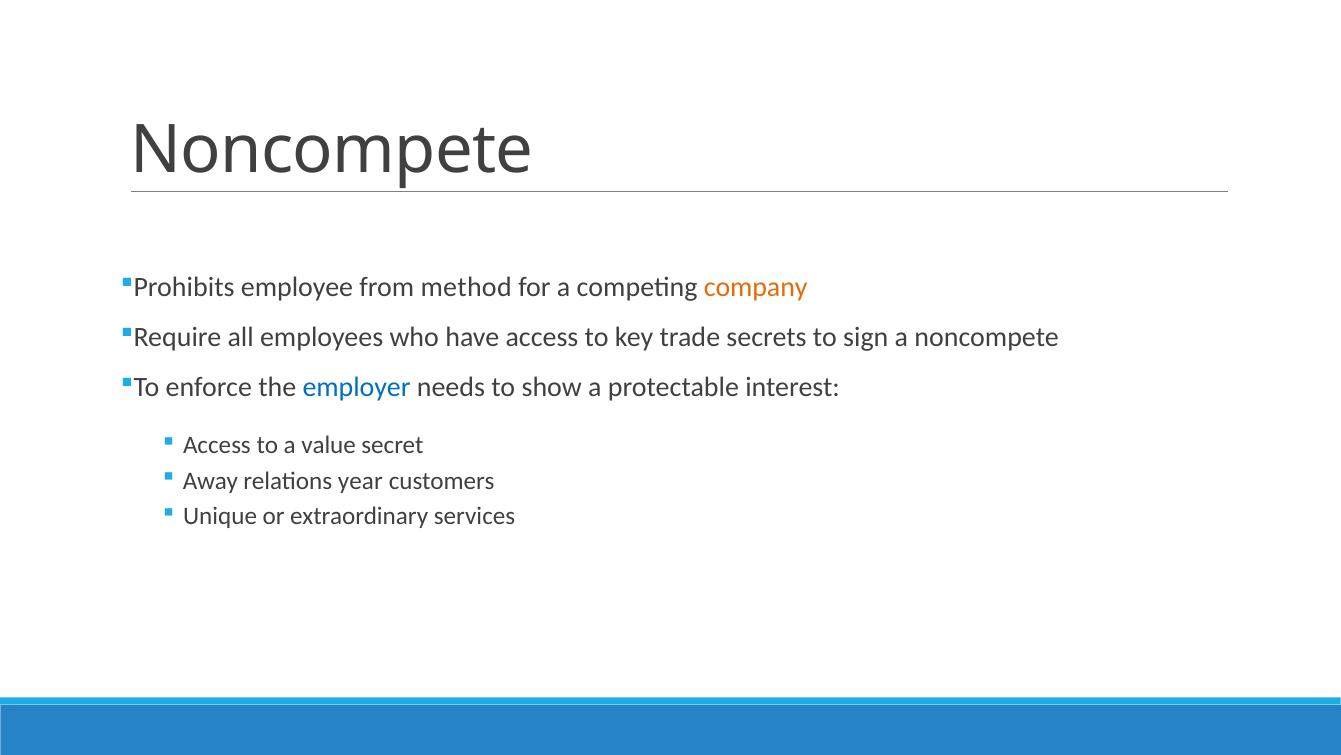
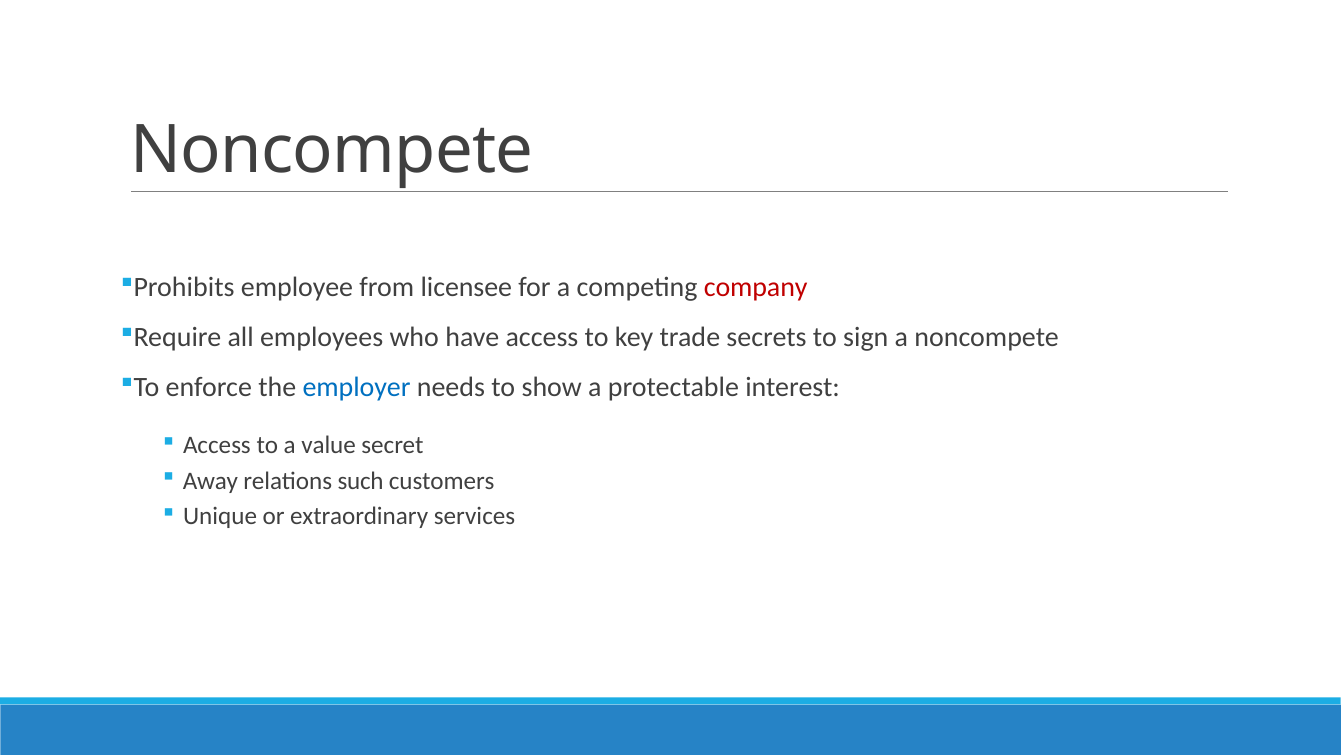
method: method -> licensee (466, 287)
company colour: orange -> red (756, 287)
year: year -> such (361, 481)
